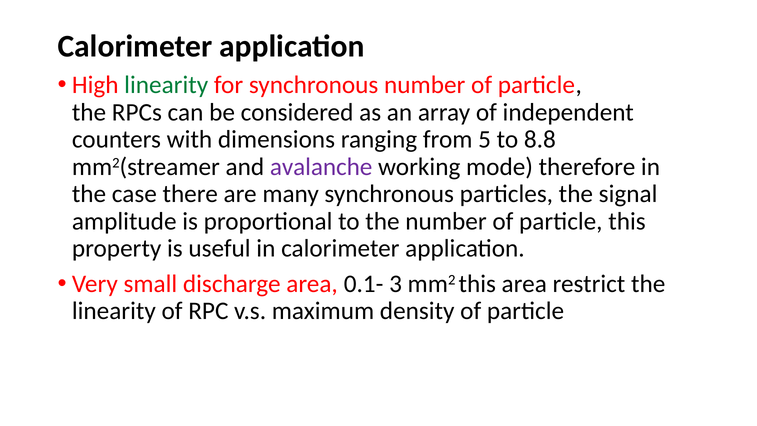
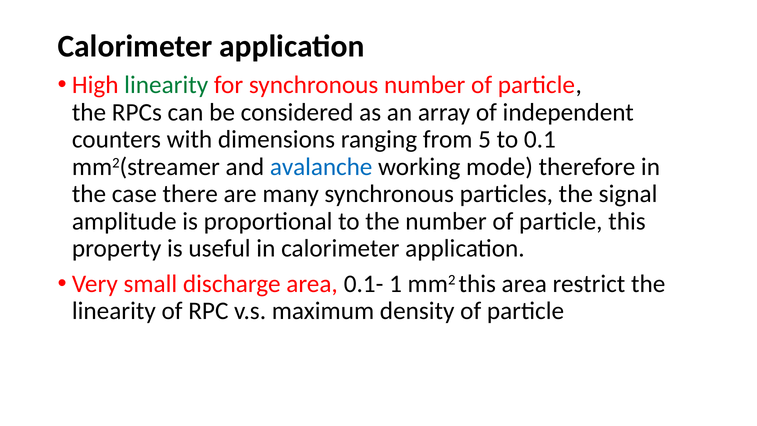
8.8: 8.8 -> 0.1 (540, 139)
avalanche colour: purple -> blue (321, 167)
3: 3 -> 1 (396, 284)
